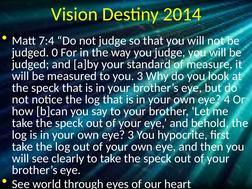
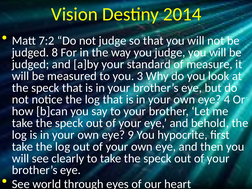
7:4: 7:4 -> 7:2 (47, 41)
0: 0 -> 8 (55, 52)
eye 3: 3 -> 9 (131, 135)
